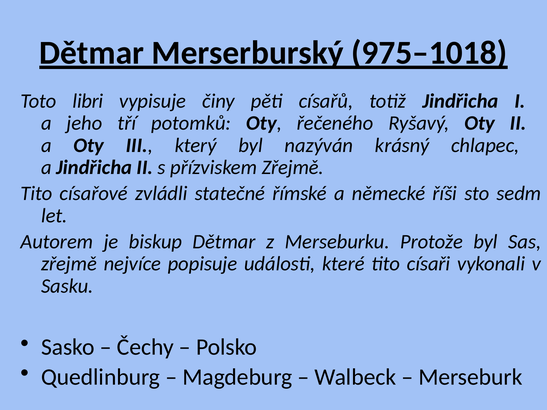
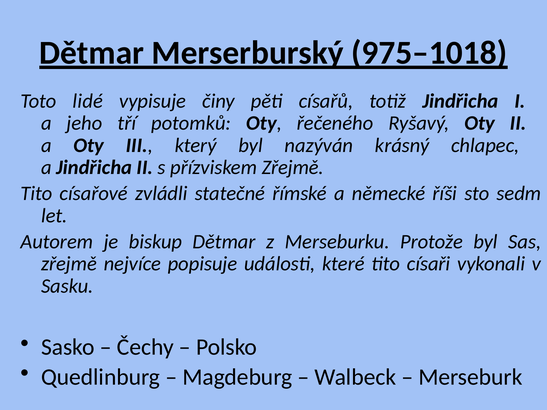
libri: libri -> lidé (88, 101)
